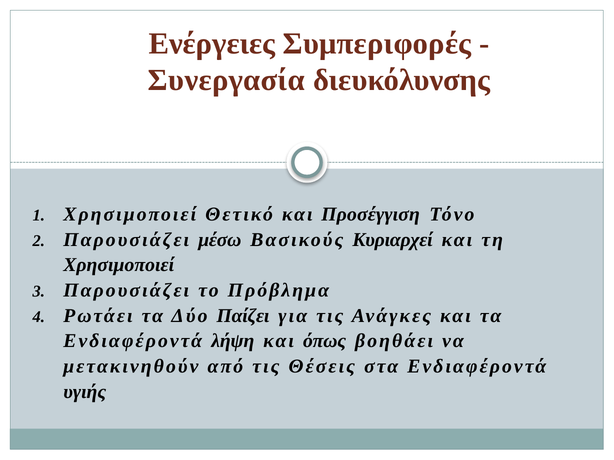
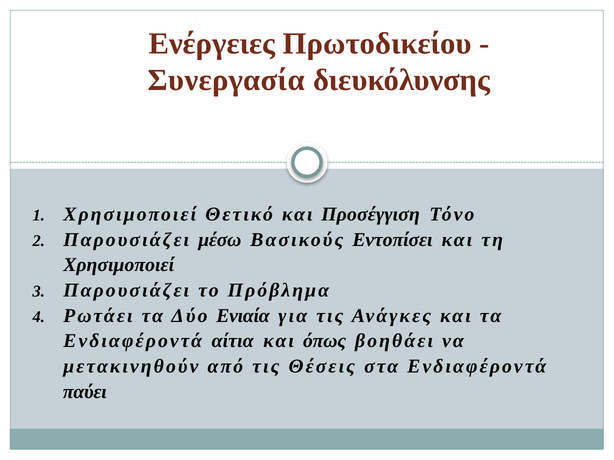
Συμπεριφορές: Συμπεριφορές -> Πρωτοδικείου (377, 44)
Κυριαρχεί: Κυριαρχεί -> Εντοπίσει (392, 240)
Παίζει: Παίζει -> Ενιαία (243, 316)
λήψη: λήψη -> αίτια (233, 341)
υγιής: υγιής -> παύει (85, 392)
